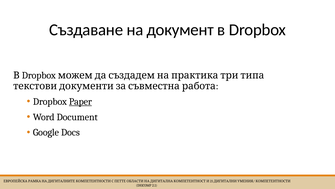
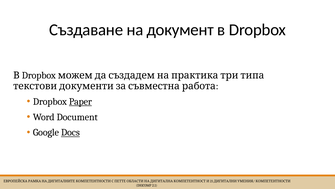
Docs underline: none -> present (70, 132)
